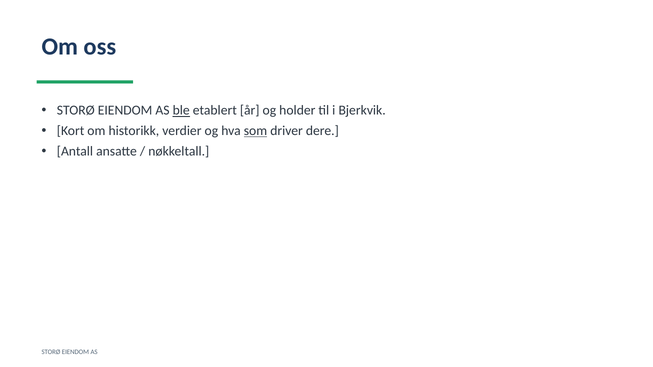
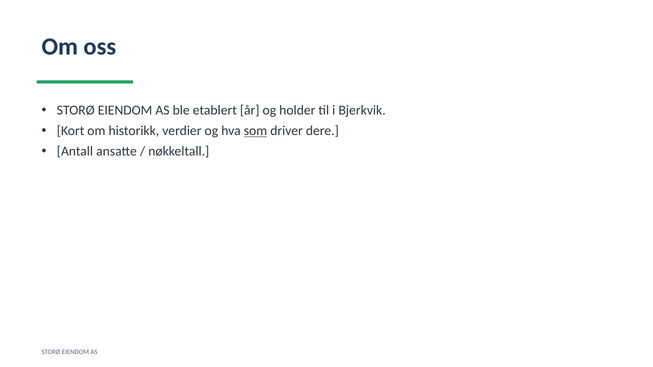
ble underline: present -> none (181, 111)
